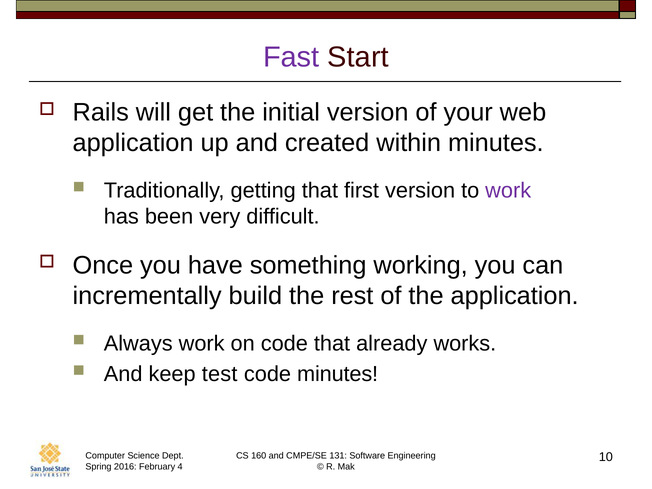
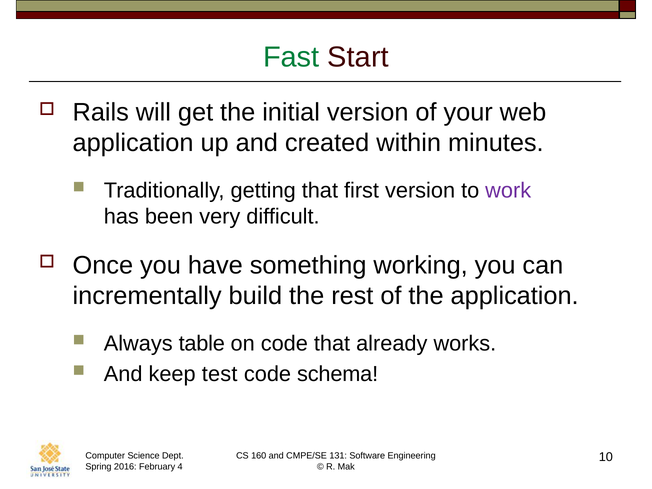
Fast colour: purple -> green (291, 57)
Always work: work -> table (202, 344)
code minutes: minutes -> schema (338, 374)
